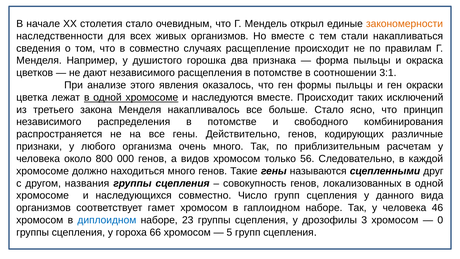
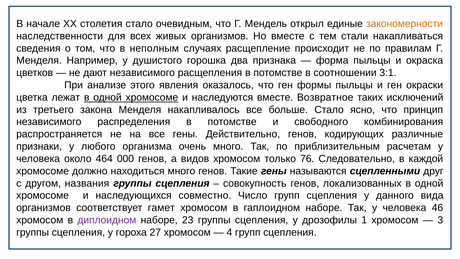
в совместно: совместно -> неполным (154, 48)
вместе Происходит: Происходит -> Возвратное (325, 97)
800: 800 -> 464 (104, 159)
56: 56 -> 76 (307, 159)
диплоидном colour: blue -> purple (107, 220)
3: 3 -> 1 (364, 220)
0: 0 -> 3 (440, 220)
66: 66 -> 27 (155, 232)
5: 5 -> 4 (229, 232)
